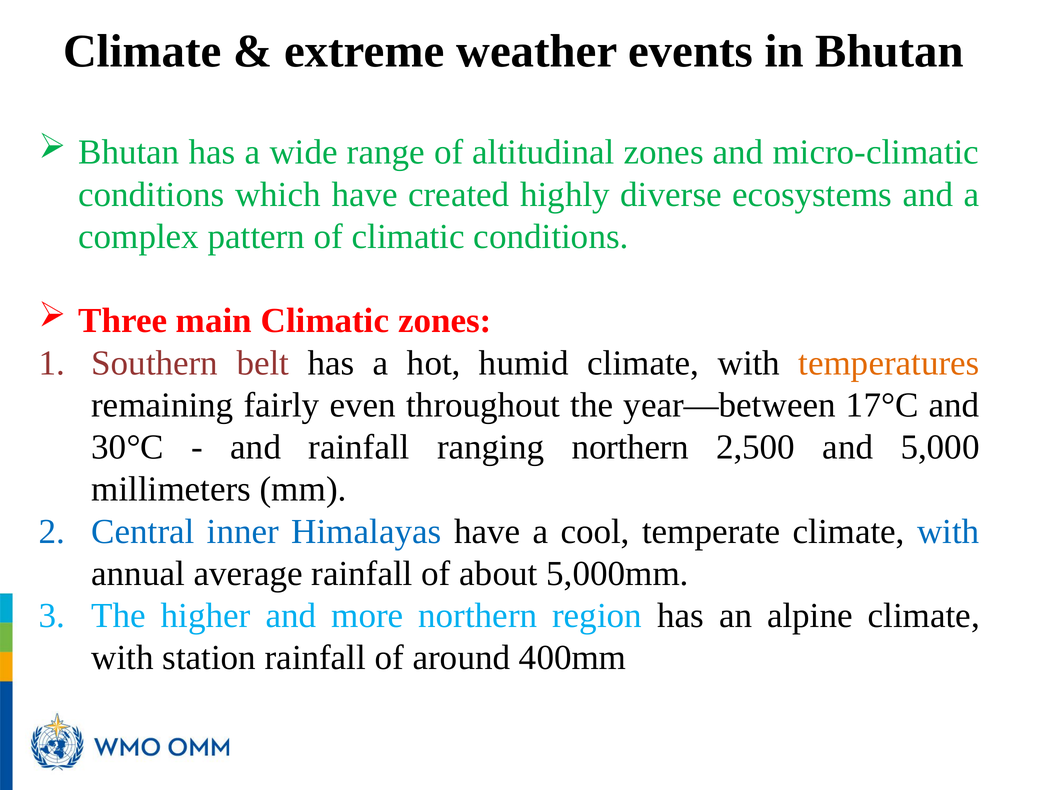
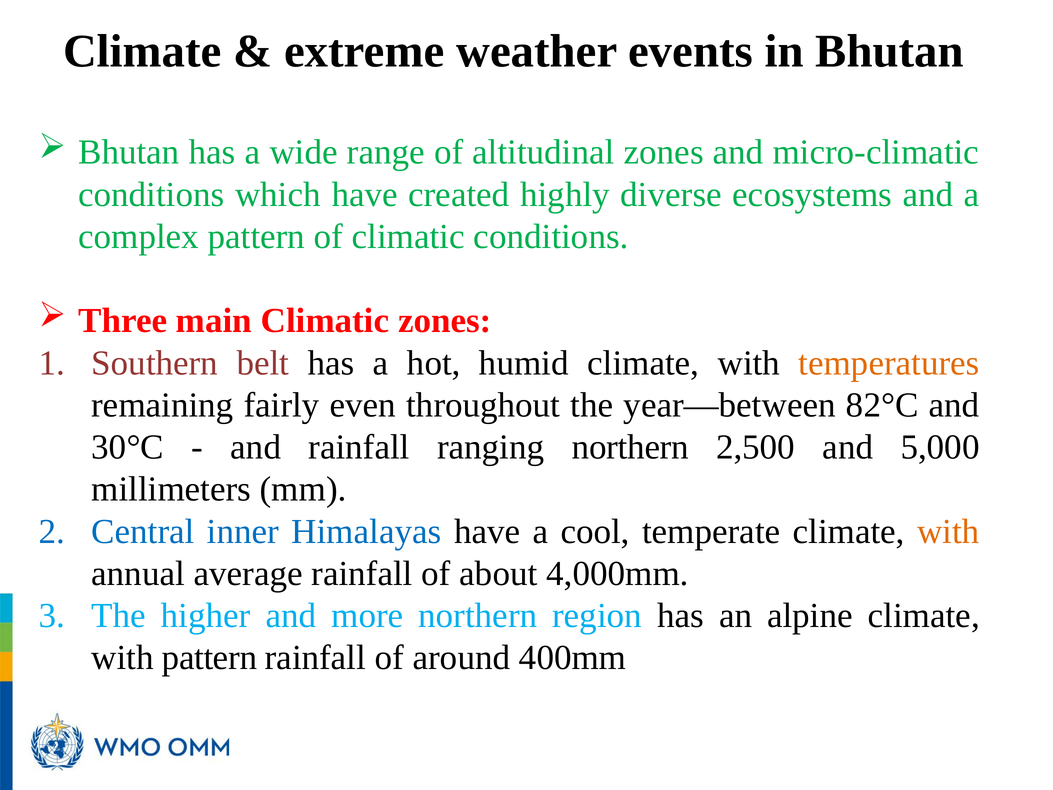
17°C: 17°C -> 82°C (882, 405)
with colour: blue -> orange (948, 531)
5,000mm: 5,000mm -> 4,000mm (617, 573)
with station: station -> pattern (209, 658)
